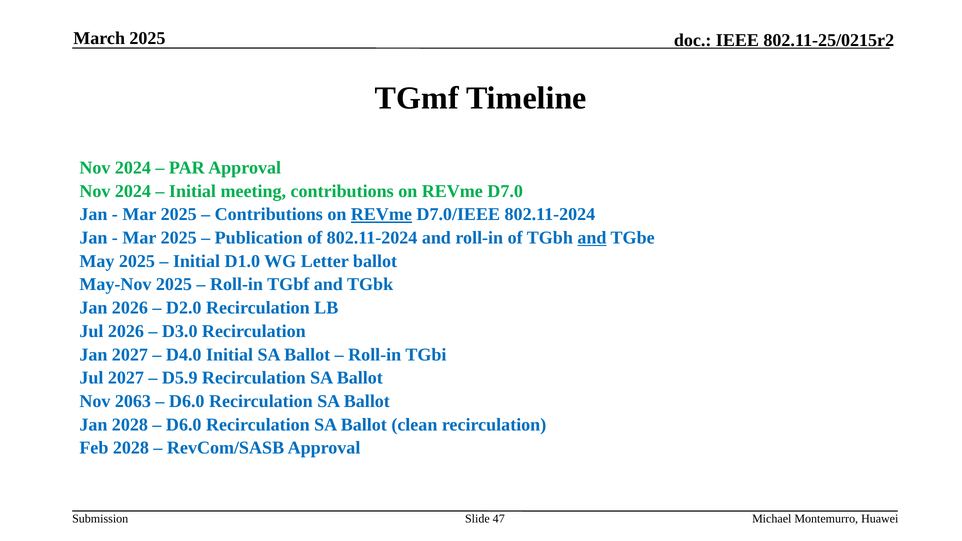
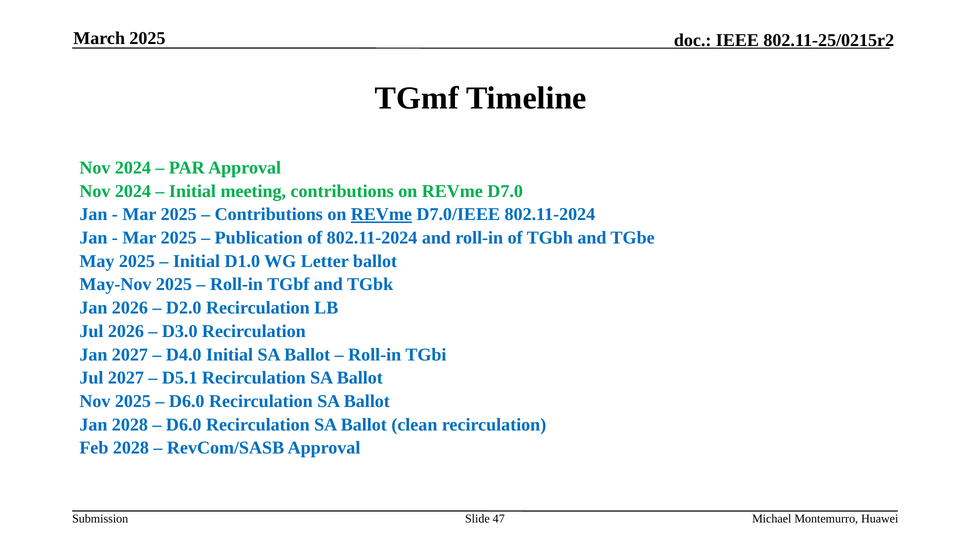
and underline: present -> none (592, 238)
D5.9: D5.9 -> D5.1 (180, 378)
Nov 2063: 2063 -> 2025 (133, 401)
